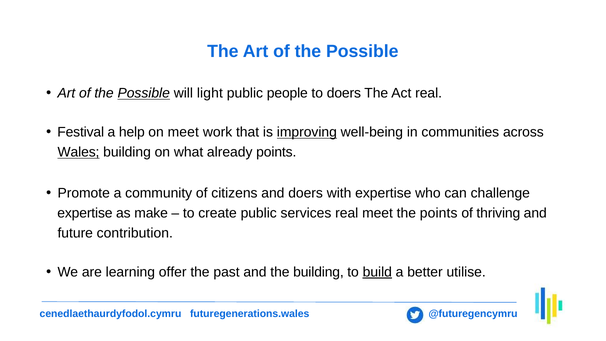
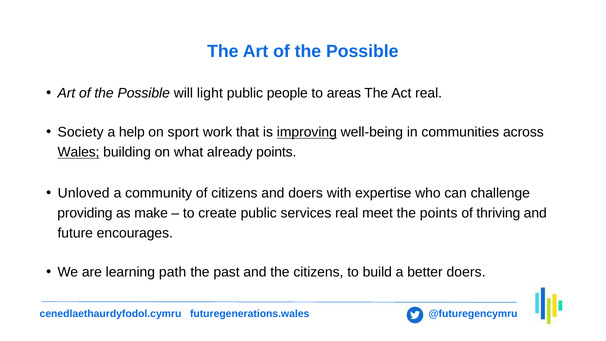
Possible underline: present -> none (144, 93)
to doers: doers -> areas (344, 93)
Festival: Festival -> Society (81, 132)
on meet: meet -> sport (183, 132)
Promote: Promote -> Unloved (84, 193)
expertise: expertise -> providing (85, 213)
contribution: contribution -> encourages (135, 233)
offer: offer -> path (173, 272)
the building: building -> citizens (318, 272)
build underline: present -> none (377, 272)
better utilise: utilise -> doers (466, 272)
